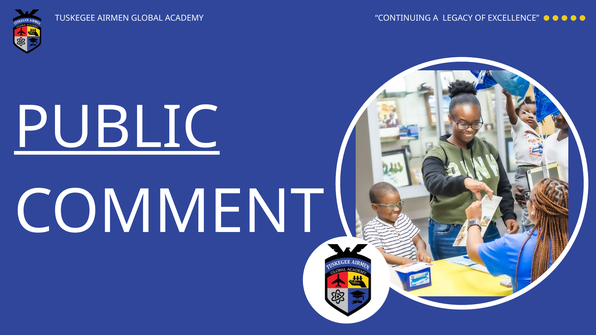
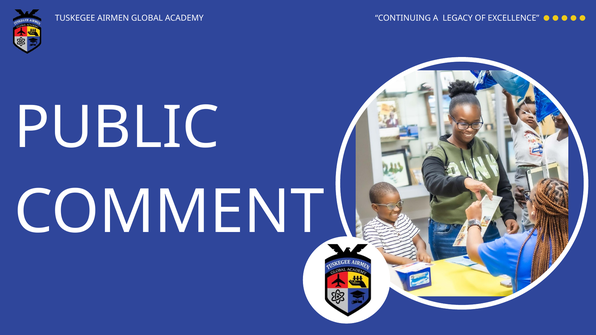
PUBLIC underline: present -> none (117, 128)
